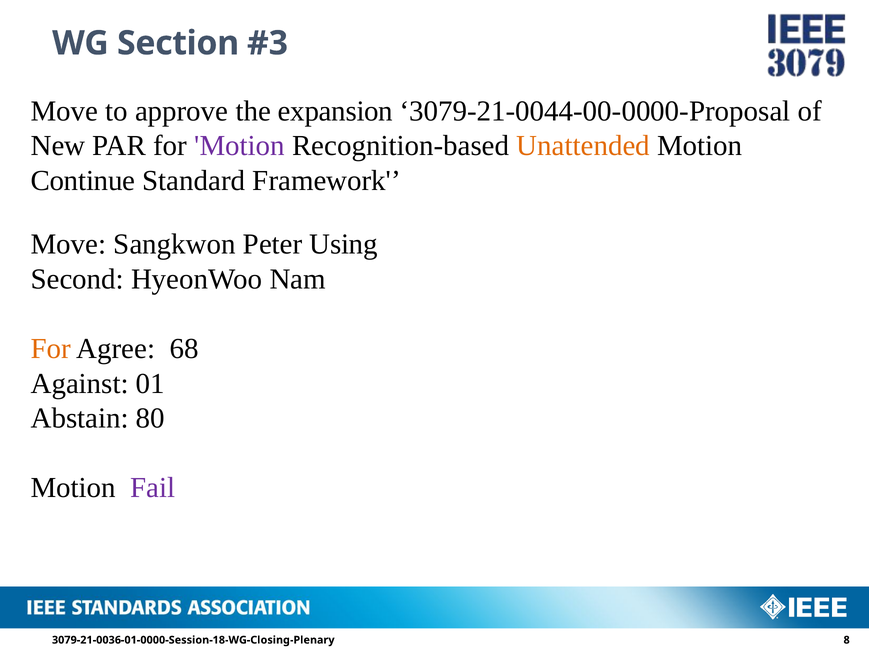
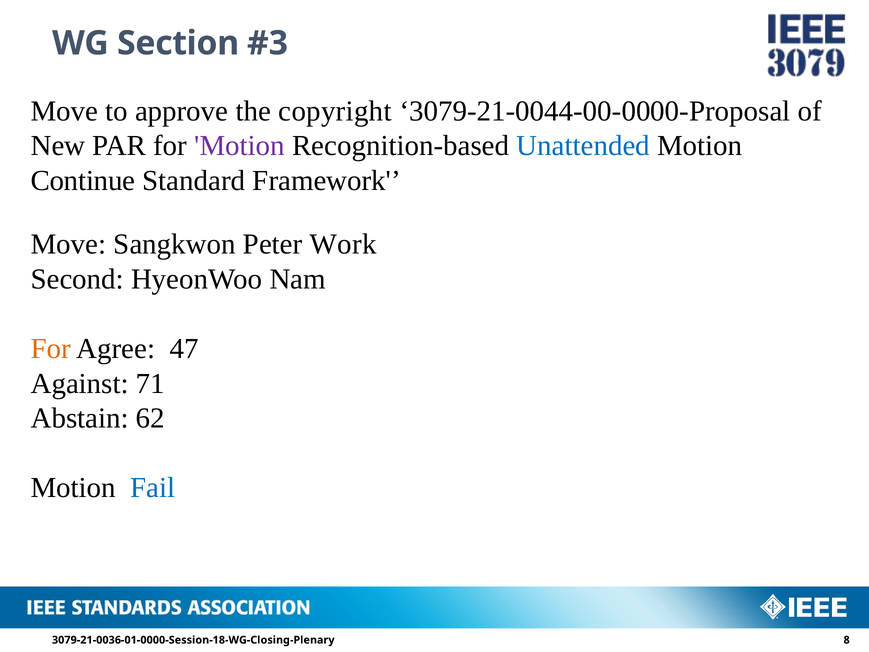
expansion: expansion -> copyright (335, 111)
Unattended colour: orange -> blue (583, 146)
Using: Using -> Work (343, 244)
68: 68 -> 47 (184, 349)
01: 01 -> 71 (150, 383)
80: 80 -> 62 (150, 418)
Fail colour: purple -> blue (153, 488)
